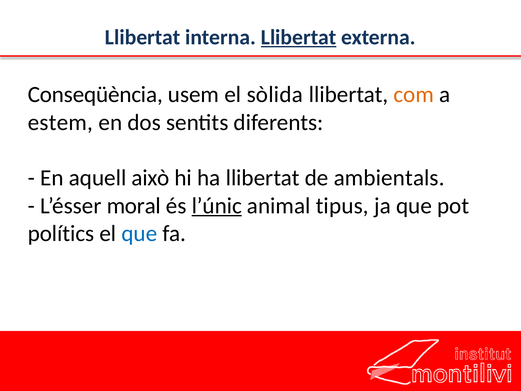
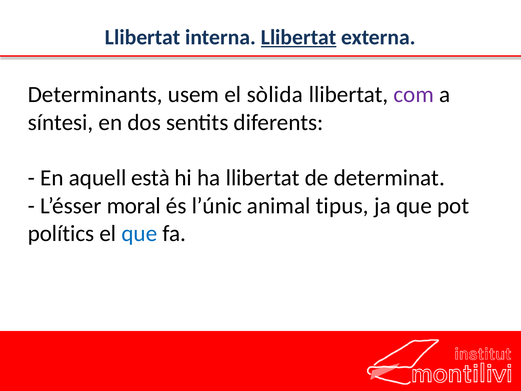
Conseqüència: Conseqüència -> Determinants (95, 95)
com colour: orange -> purple (414, 95)
estem: estem -> síntesi (61, 122)
això: això -> està (151, 178)
ambientals: ambientals -> determinat (389, 178)
l’únic underline: present -> none (217, 206)
